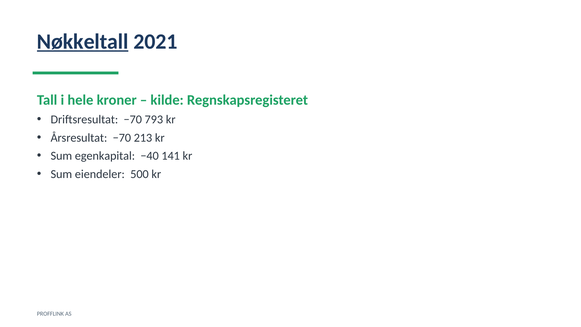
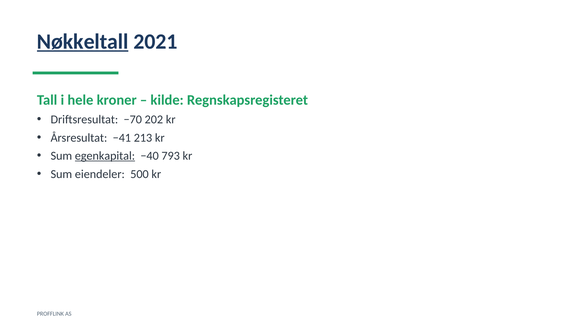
793: 793 -> 202 (154, 119)
Årsresultat −70: −70 -> −41 (122, 138)
egenkapital underline: none -> present (105, 156)
141: 141 -> 793 (171, 156)
